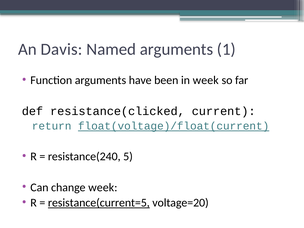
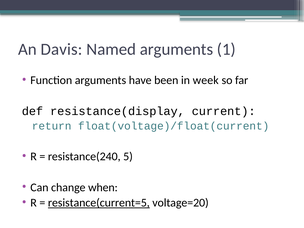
resistance(clicked: resistance(clicked -> resistance(display (117, 111)
float(voltage)/float(current underline: present -> none (174, 126)
change week: week -> when (103, 187)
